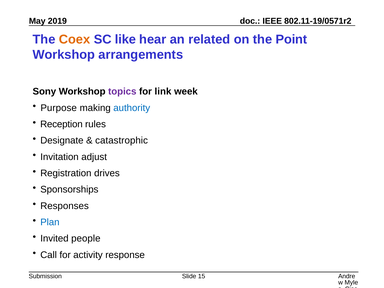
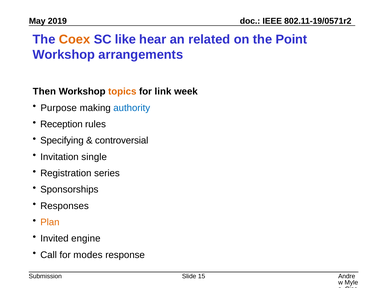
Sony: Sony -> Then (44, 92)
topics colour: purple -> orange (122, 92)
Designate: Designate -> Specifying (62, 141)
catastrophic: catastrophic -> controversial (122, 141)
adjust: adjust -> single (94, 157)
drives: drives -> series (107, 173)
Plan colour: blue -> orange (50, 222)
people: people -> engine (86, 239)
activity: activity -> modes (88, 255)
